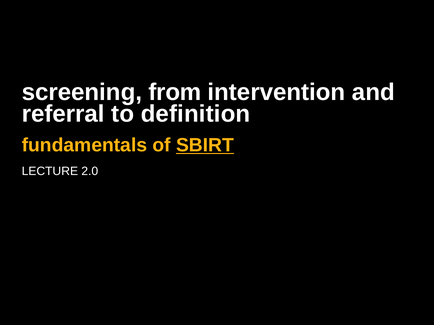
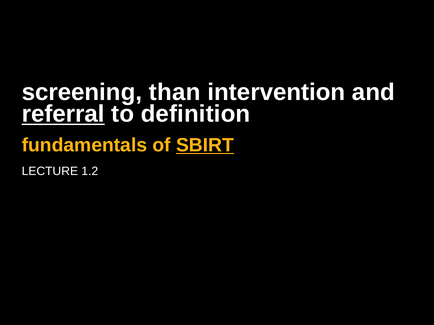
from: from -> than (175, 92)
referral underline: none -> present (63, 114)
2.0: 2.0 -> 1.2 (90, 172)
